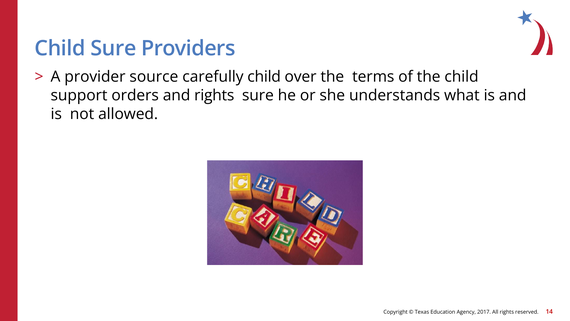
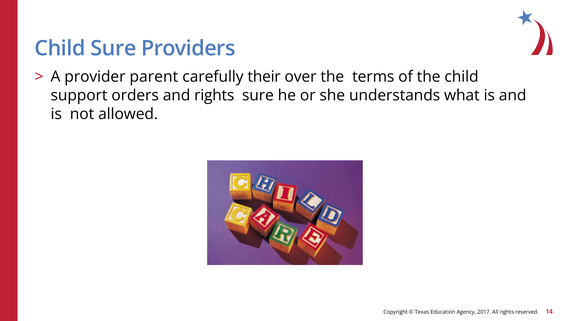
source: source -> parent (154, 77)
carefully child: child -> their (264, 77)
